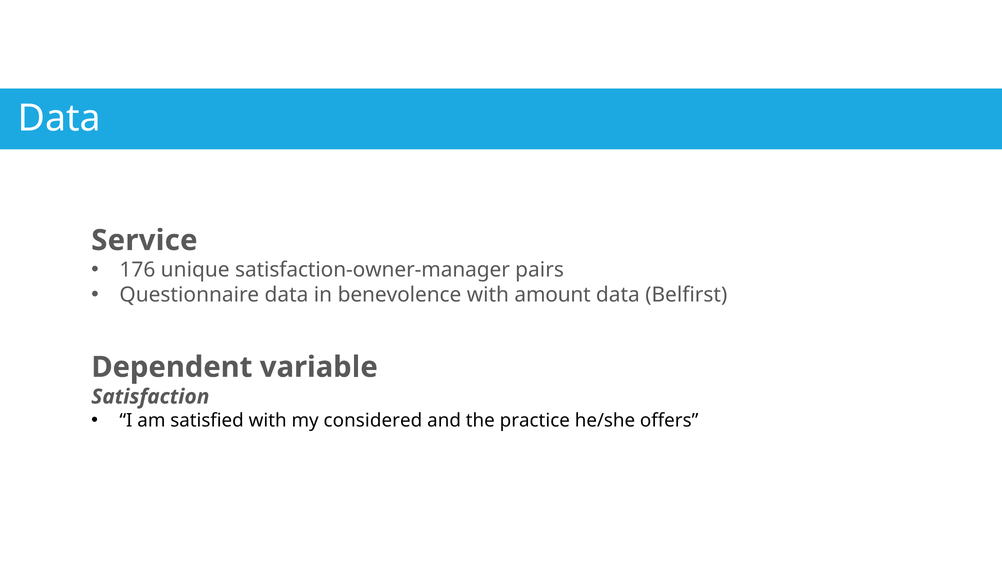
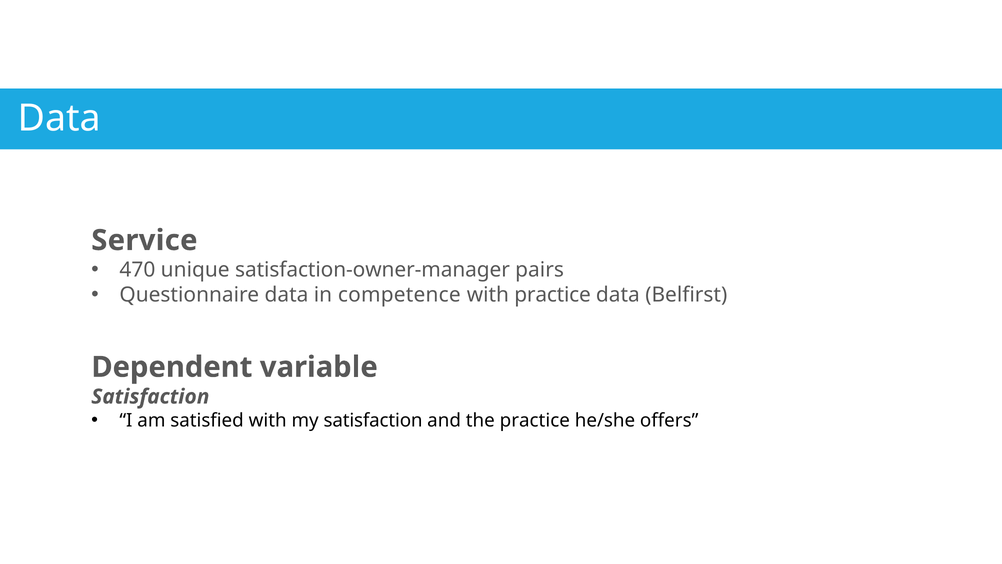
176: 176 -> 470 (137, 270)
benevolence: benevolence -> competence (399, 295)
with amount: amount -> practice (553, 295)
my considered: considered -> satisfaction (373, 420)
